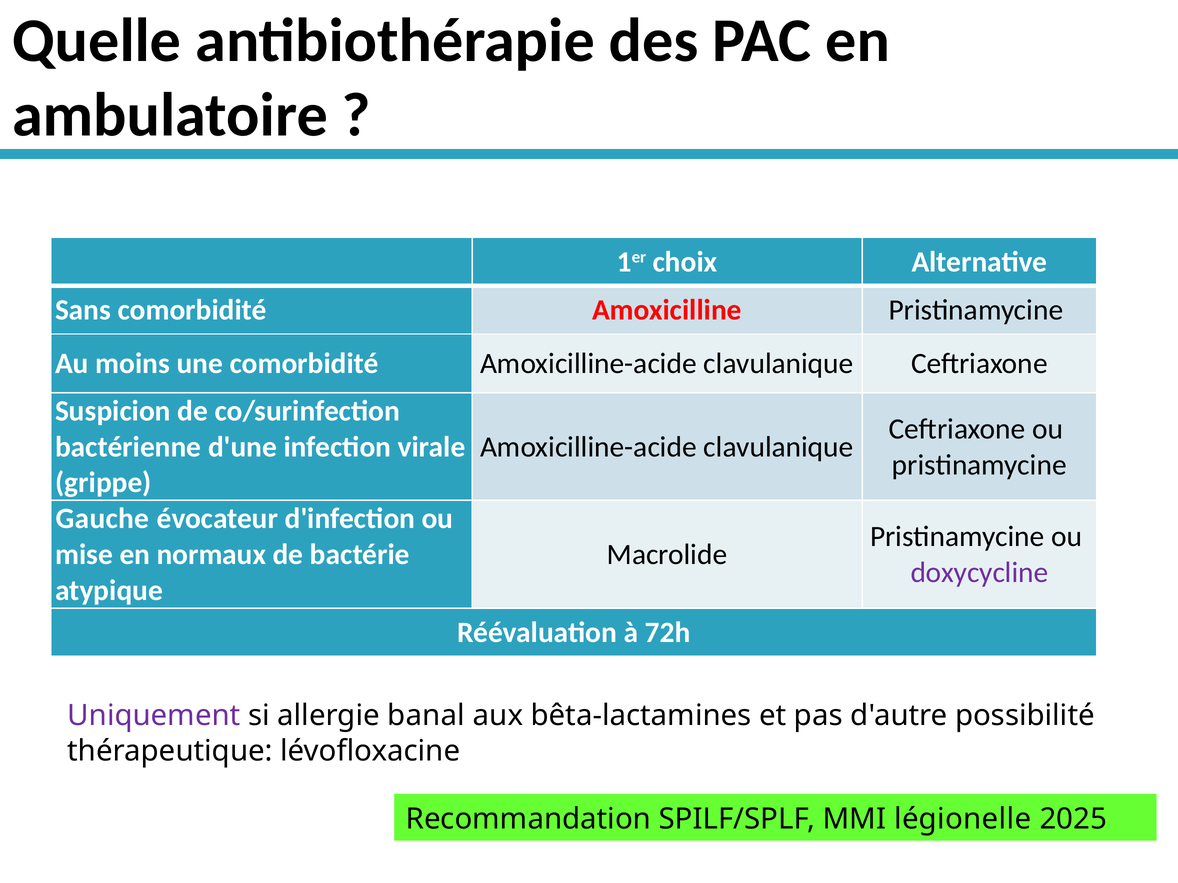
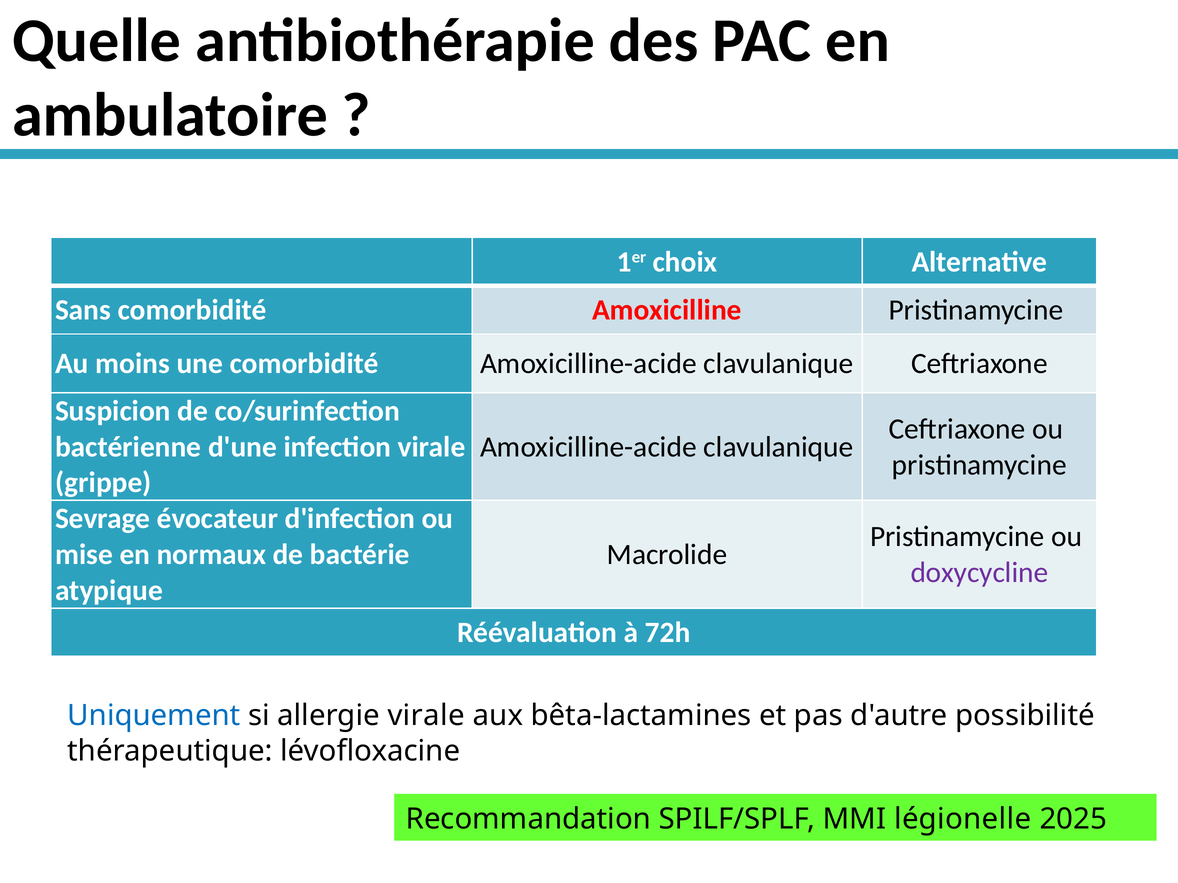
Gauche: Gauche -> Sevrage (103, 519)
Uniquement colour: purple -> blue (154, 716)
allergie banal: banal -> virale (426, 716)
